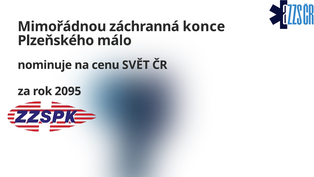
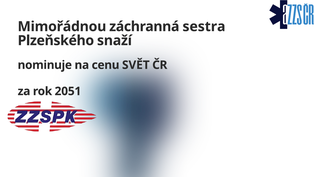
konce: konce -> sestra (204, 26)
málo: málo -> snaží (114, 40)
2095: 2095 -> 2051 (68, 91)
